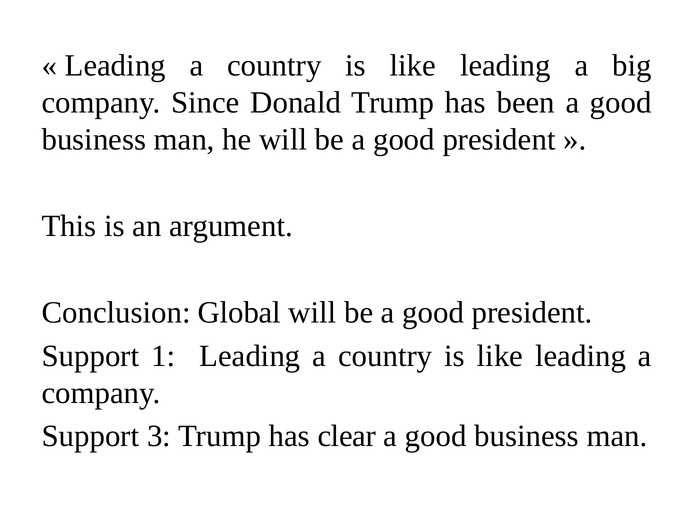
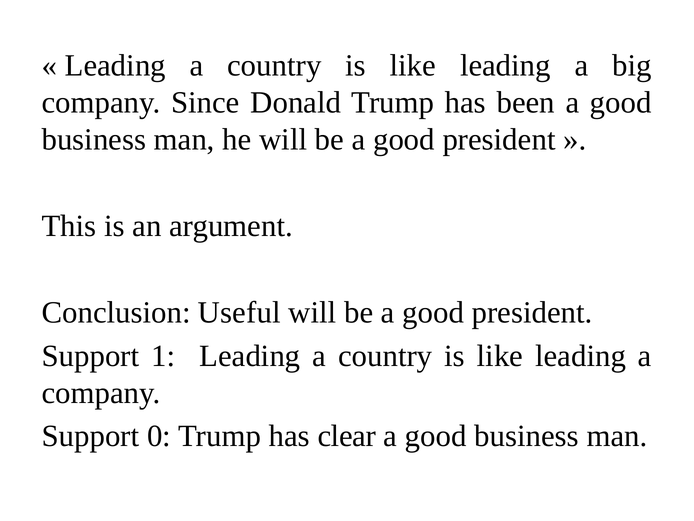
Global: Global -> Useful (239, 312)
3: 3 -> 0 (159, 436)
